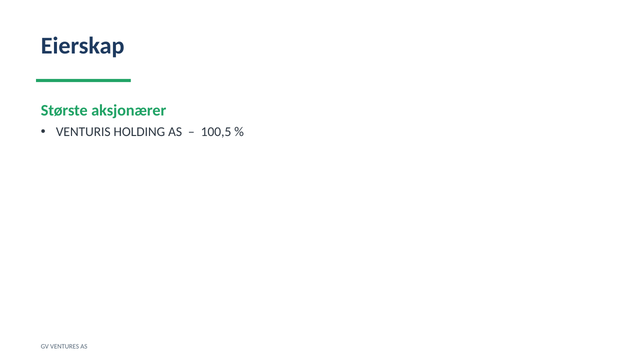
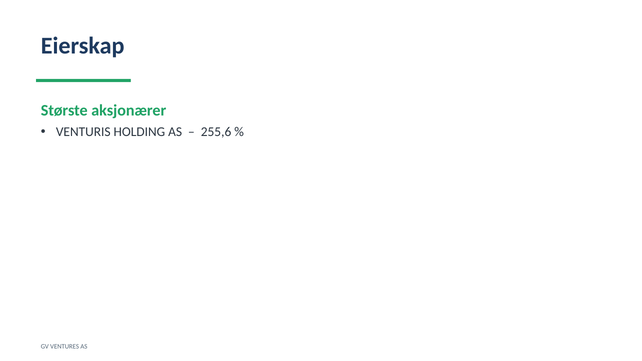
100,5: 100,5 -> 255,6 (216, 132)
